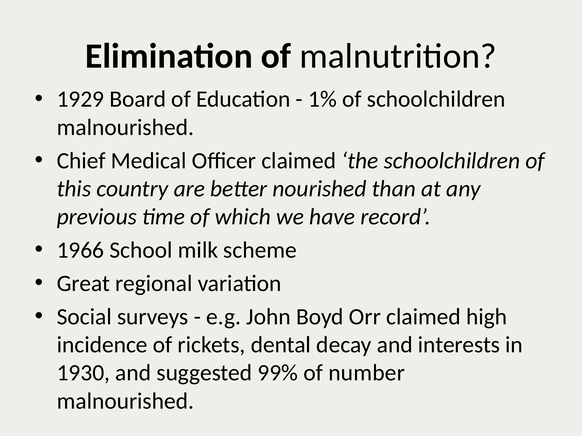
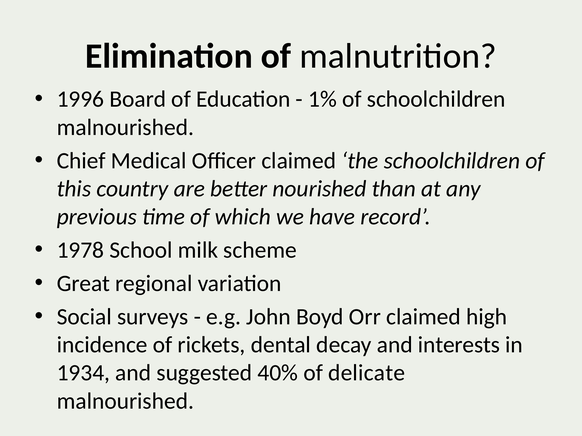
1929: 1929 -> 1996 (80, 99)
1966: 1966 -> 1978 (80, 250)
1930: 1930 -> 1934 (83, 373)
99%: 99% -> 40% (278, 373)
number: number -> delicate (367, 373)
